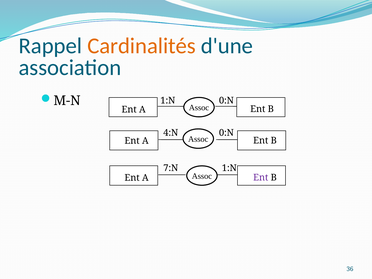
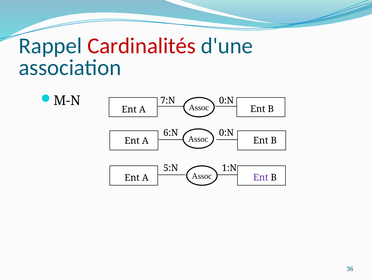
Cardinalités colour: orange -> red (142, 46)
1:N: 1:N -> 7:N (168, 101)
4:N: 4:N -> 6:N (171, 133)
7:N: 7:N -> 5:N (171, 168)
